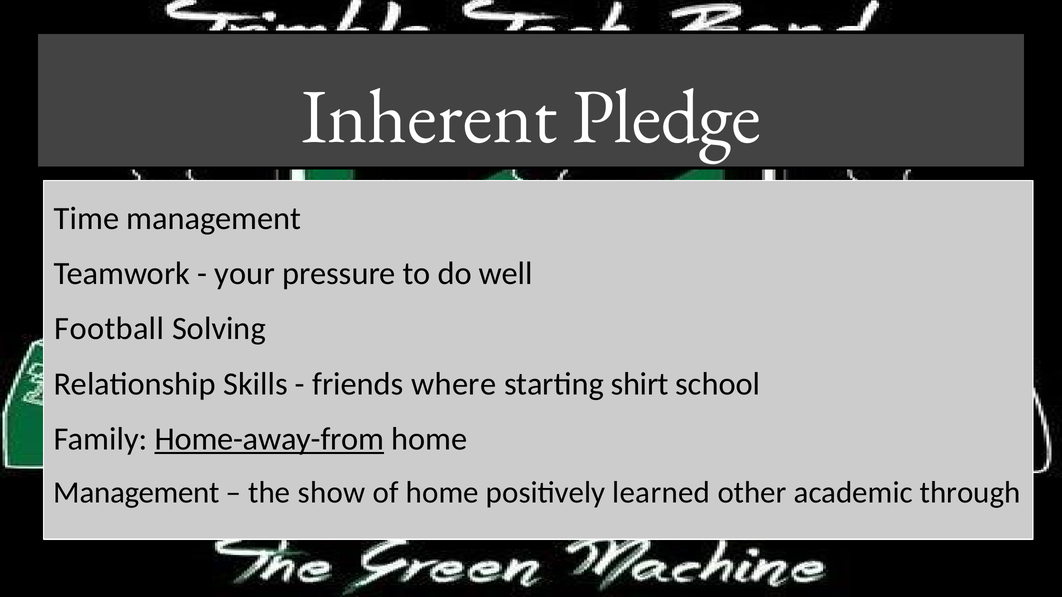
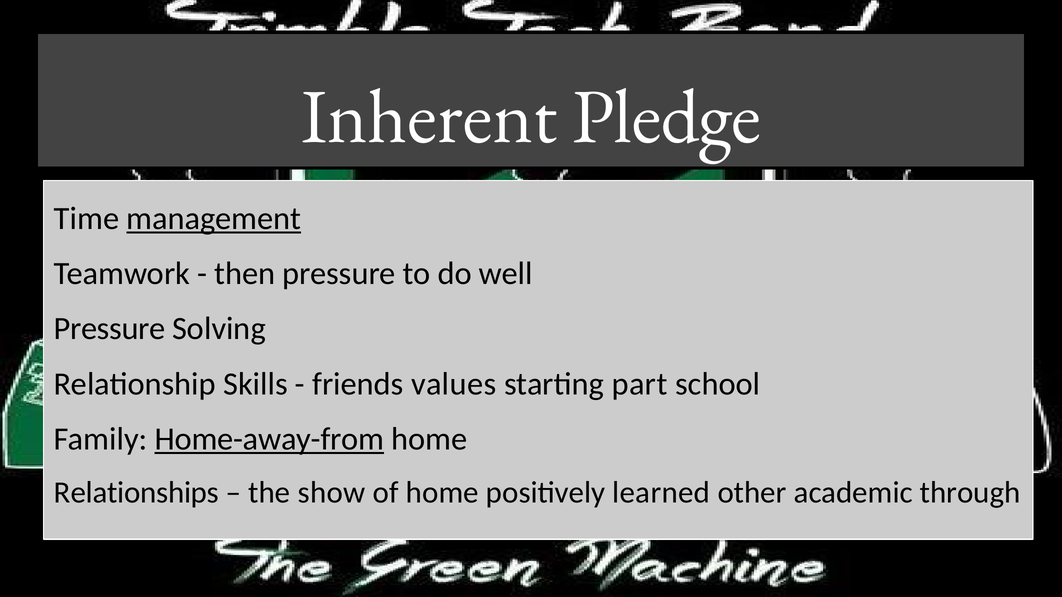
management underline: none -> present (214, 219)
your: your -> then (245, 274)
Football: Football -> Pressure (110, 329)
where: where -> values (454, 384)
shirt: shirt -> part (640, 384)
Management: Management -> Relationships (137, 493)
